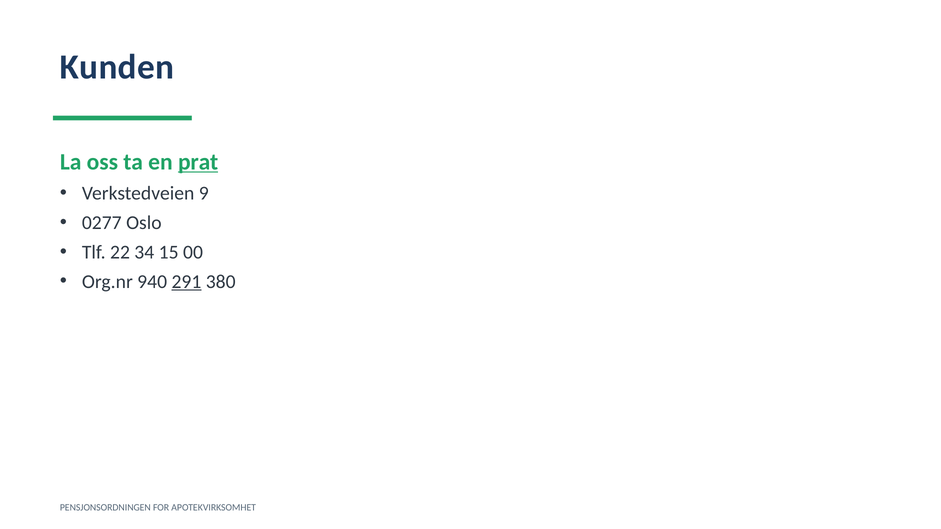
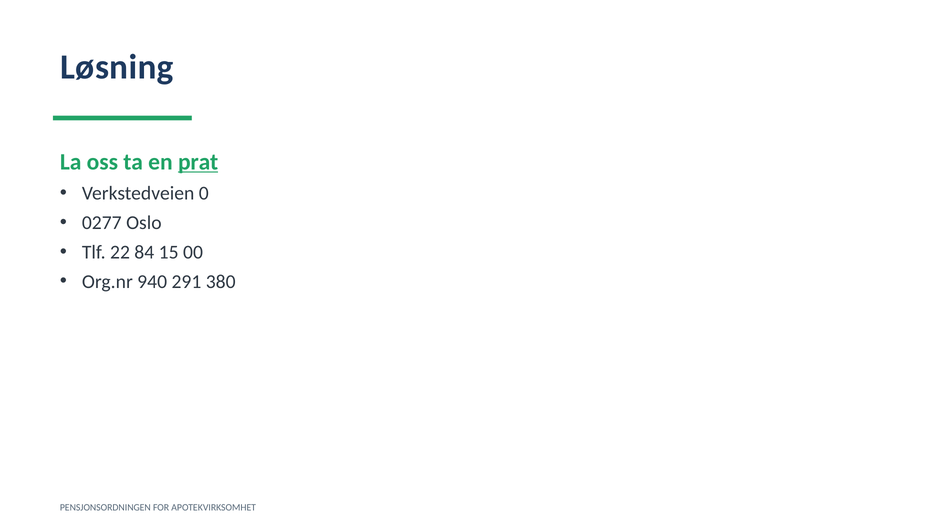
Kunden: Kunden -> Løsning (117, 67)
9: 9 -> 0 (204, 193)
34: 34 -> 84 (144, 252)
291 underline: present -> none (186, 282)
